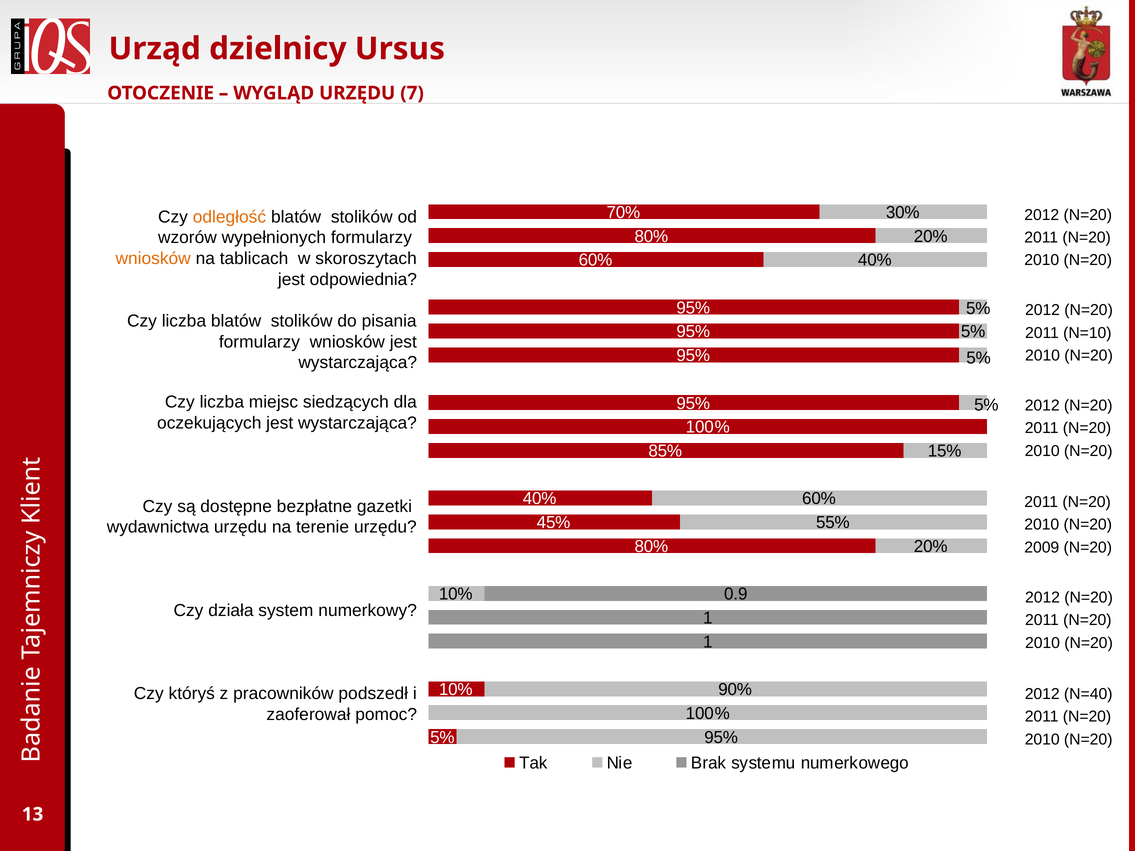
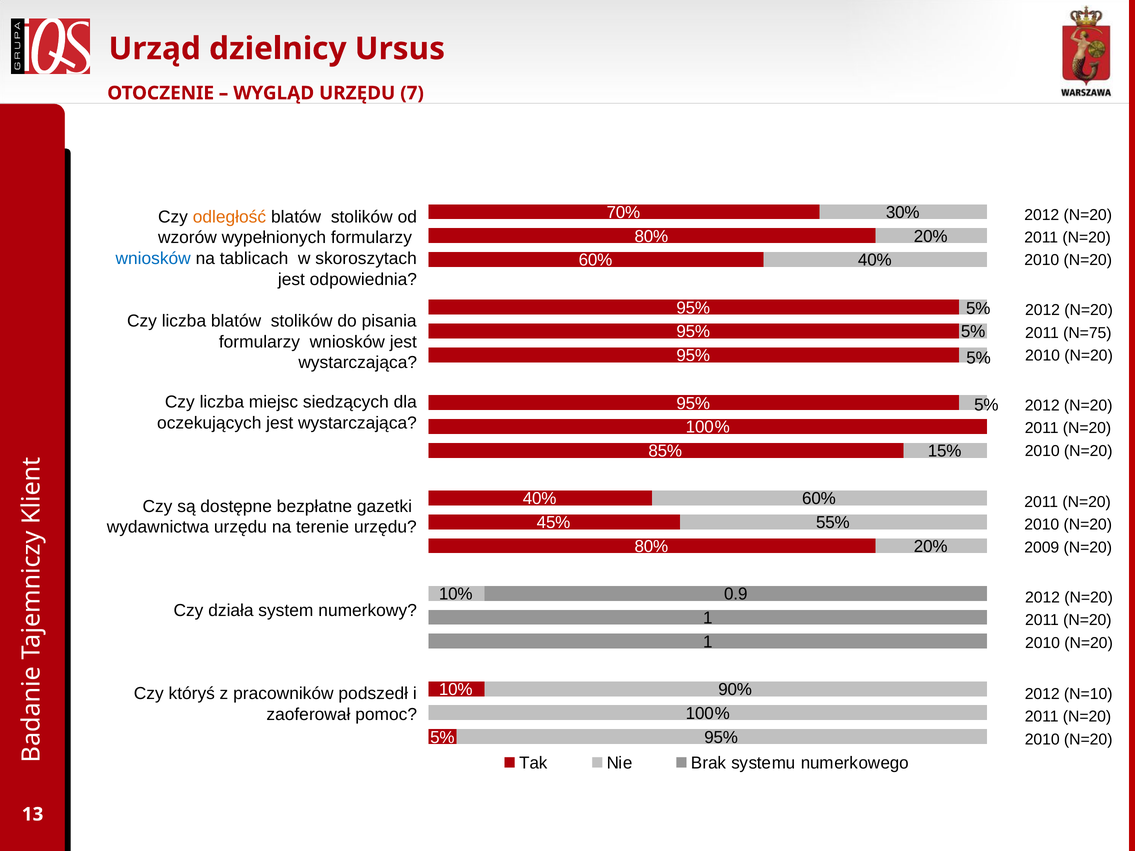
wniosków colour: orange -> blue (153, 259)
N=10: N=10 -> N=75 (1087, 333)
N=40: N=40 -> N=10 (1088, 694)
